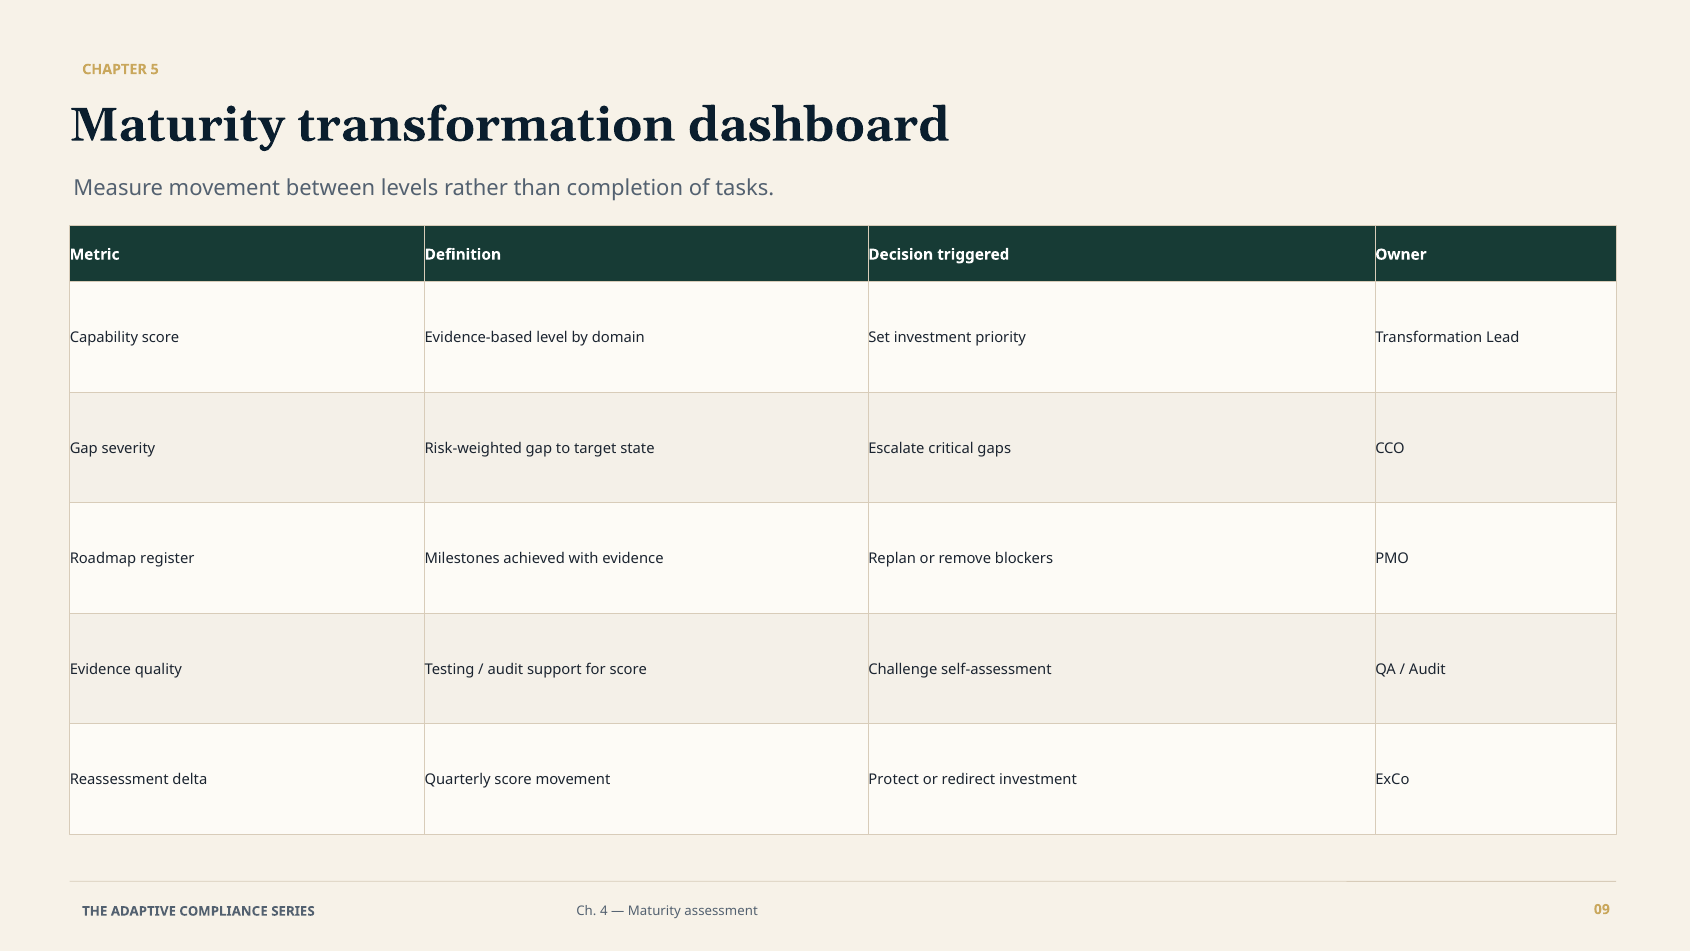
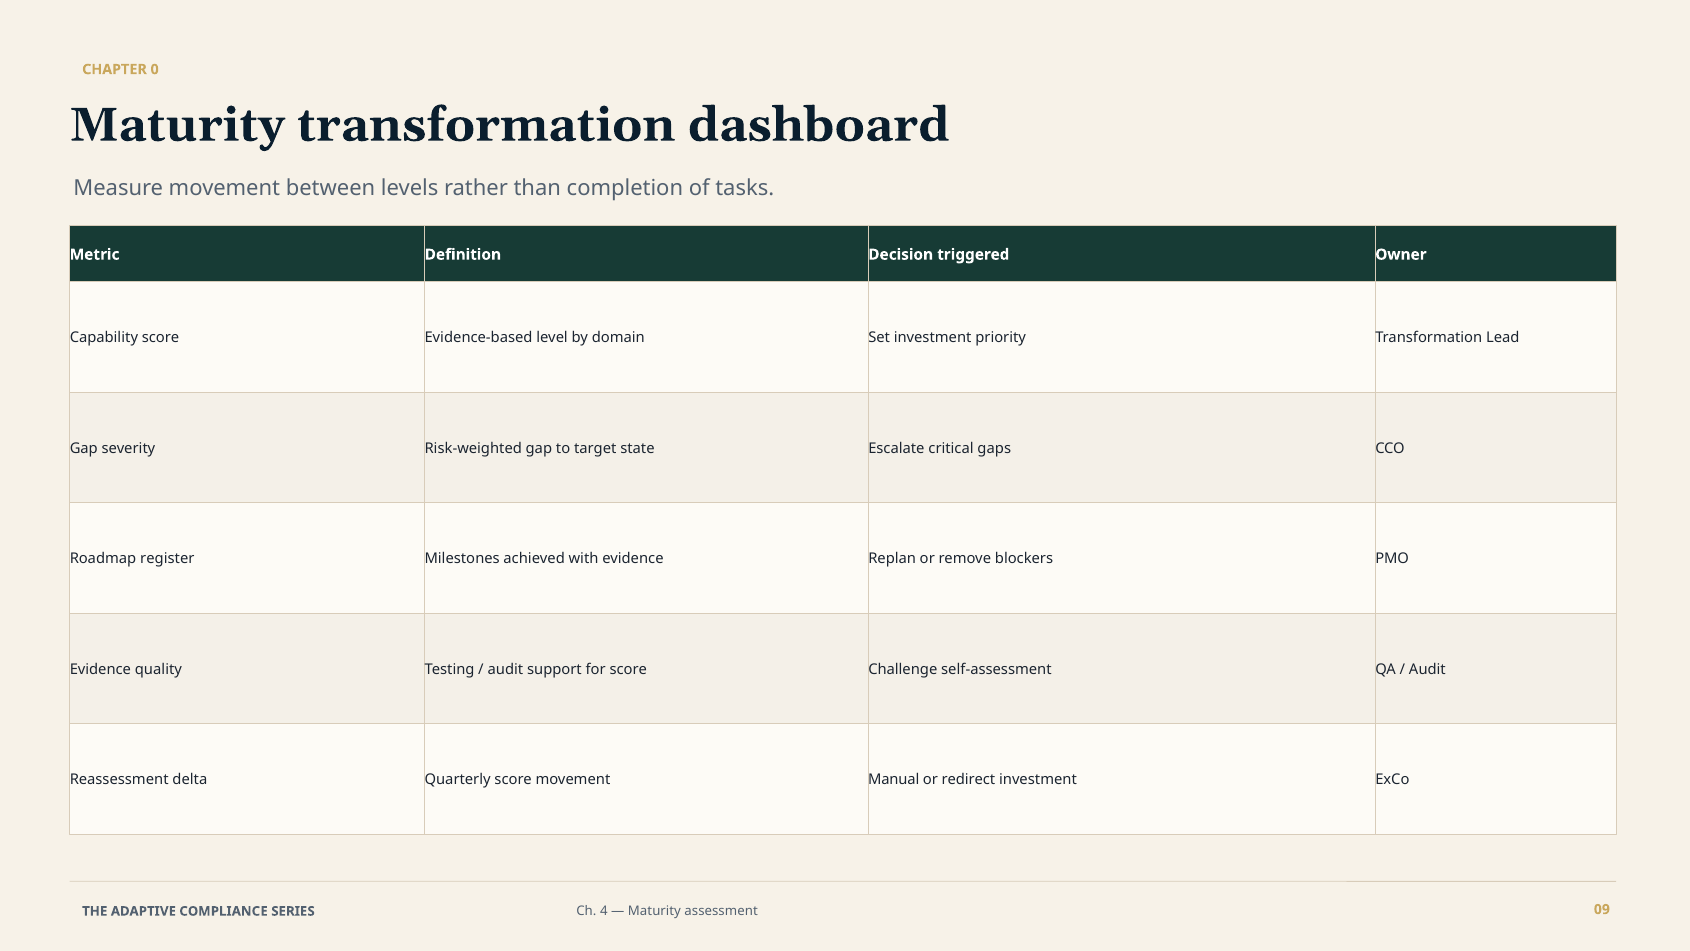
5: 5 -> 0 (155, 69)
Protect: Protect -> Manual (894, 780)
